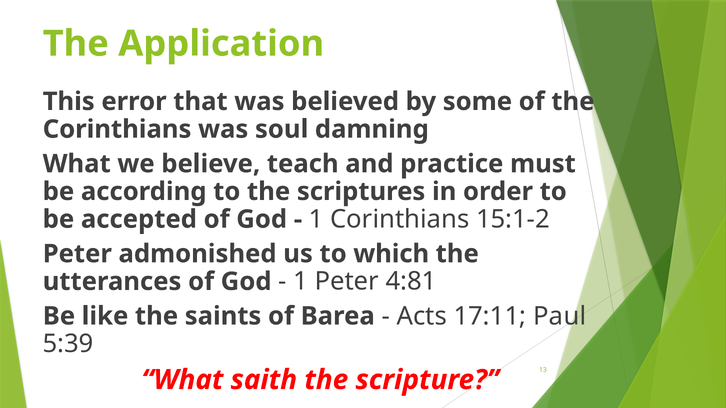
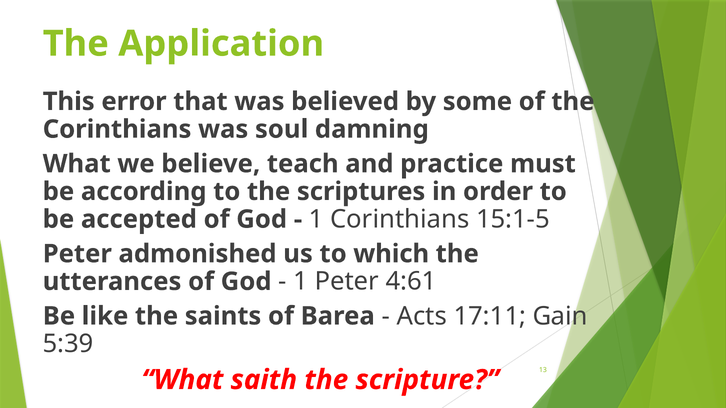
15:1-2: 15:1-2 -> 15:1-5 (513, 219)
4:81: 4:81 -> 4:61 (411, 282)
Paul: Paul -> Gain (560, 316)
